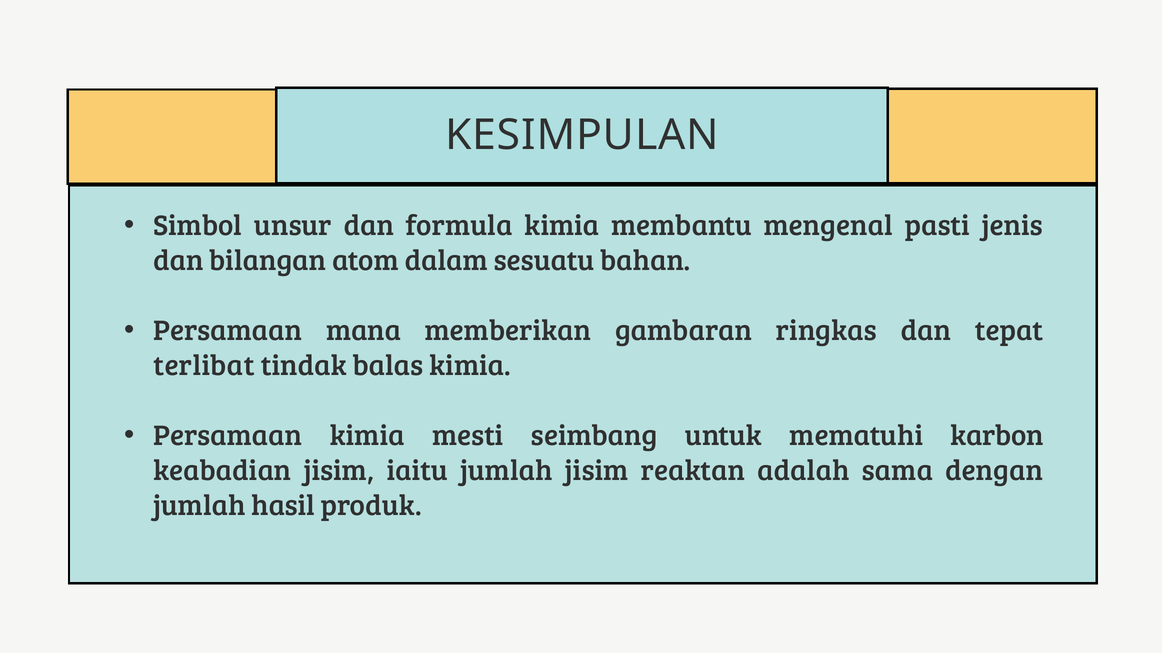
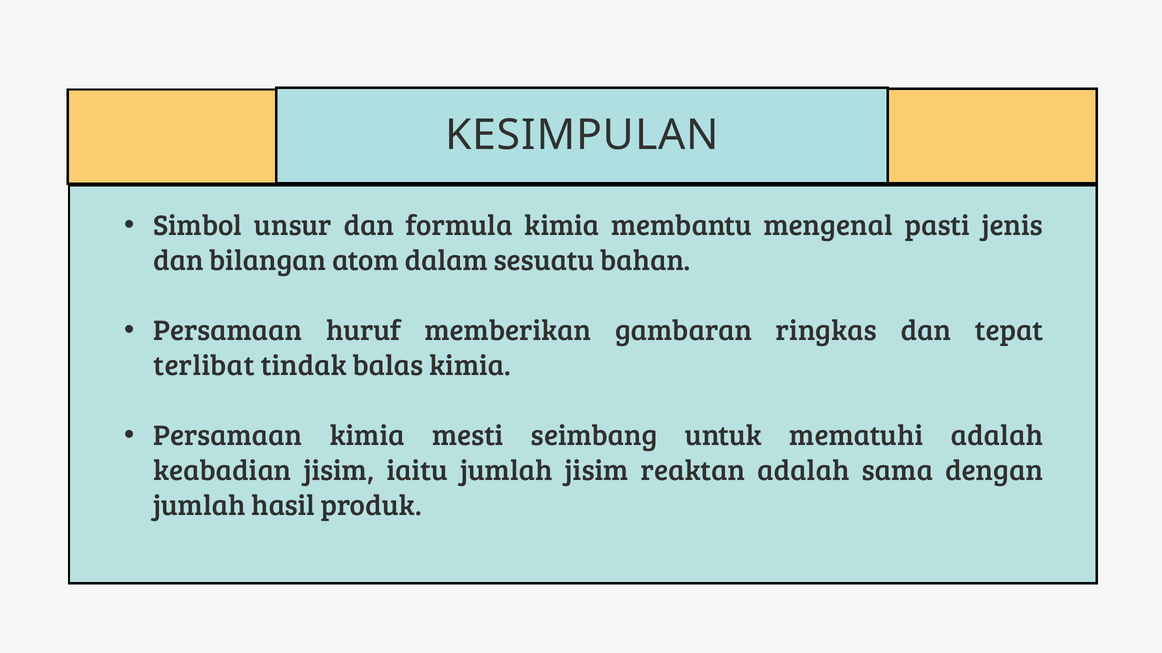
mana: mana -> huruf (364, 331)
mematuhi karbon: karbon -> adalah (997, 436)
